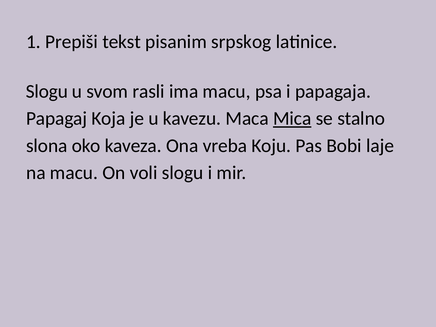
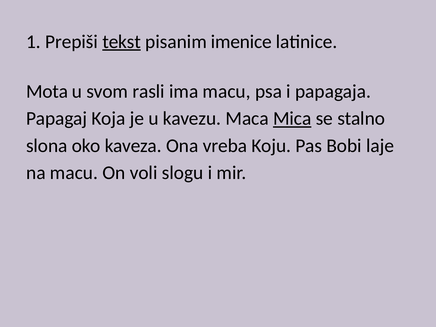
tekst underline: none -> present (122, 42)
srpskog: srpskog -> imenice (241, 42)
Slogu: Slogu -> Mota (47, 91)
